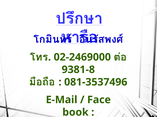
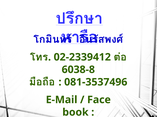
02-2469000: 02-2469000 -> 02-2339412 (82, 57)
9381-8: 9381-8 -> 6038-8 (78, 70)
